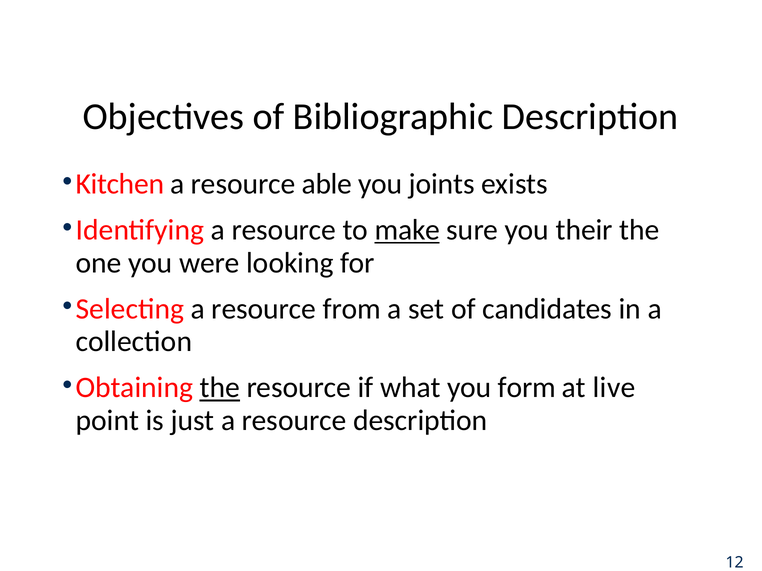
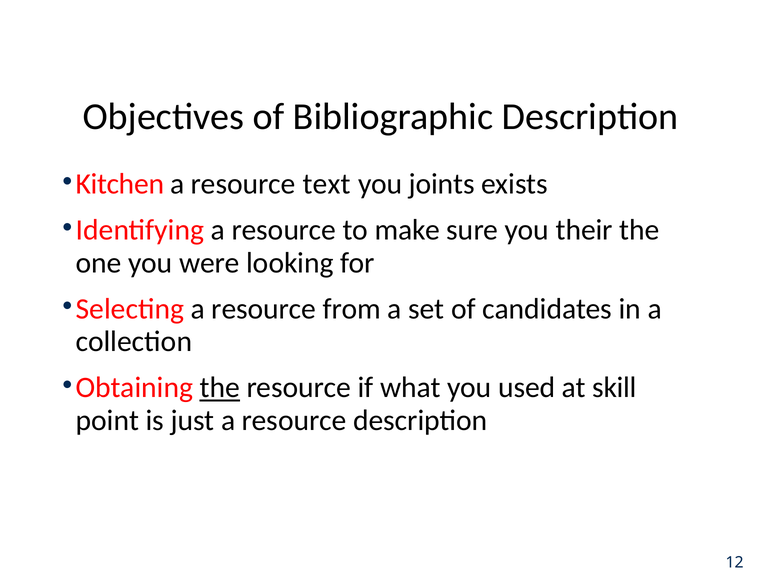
able: able -> text (327, 184)
make underline: present -> none (407, 230)
form: form -> used (527, 388)
live: live -> skill (614, 388)
